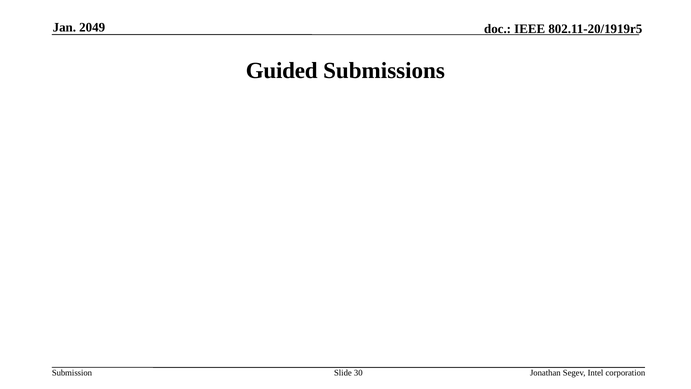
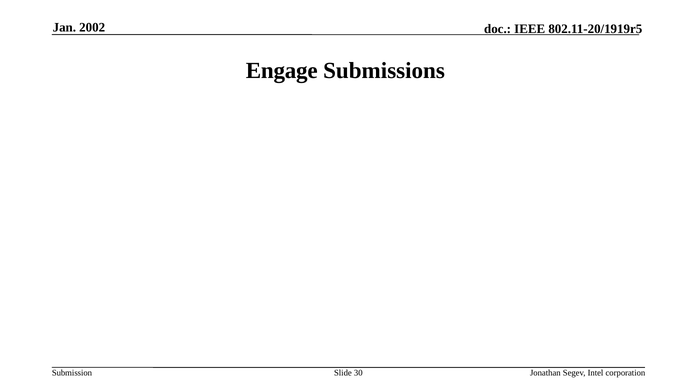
2049: 2049 -> 2002 (92, 27)
Guided: Guided -> Engage (282, 71)
